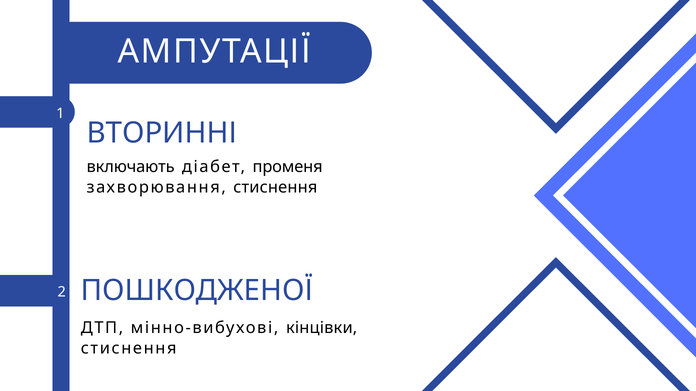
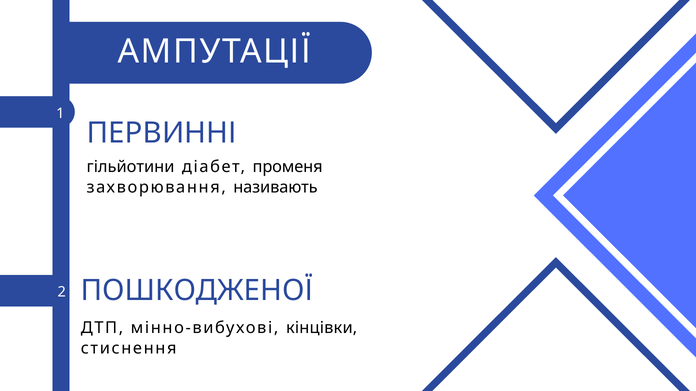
ВТОРИННІ: ВТОРИННІ -> ПЕРВИННІ (162, 133)
включають: включають -> гільйотини (131, 167)
захворювання стиснення: стиснення -> називають (275, 188)
